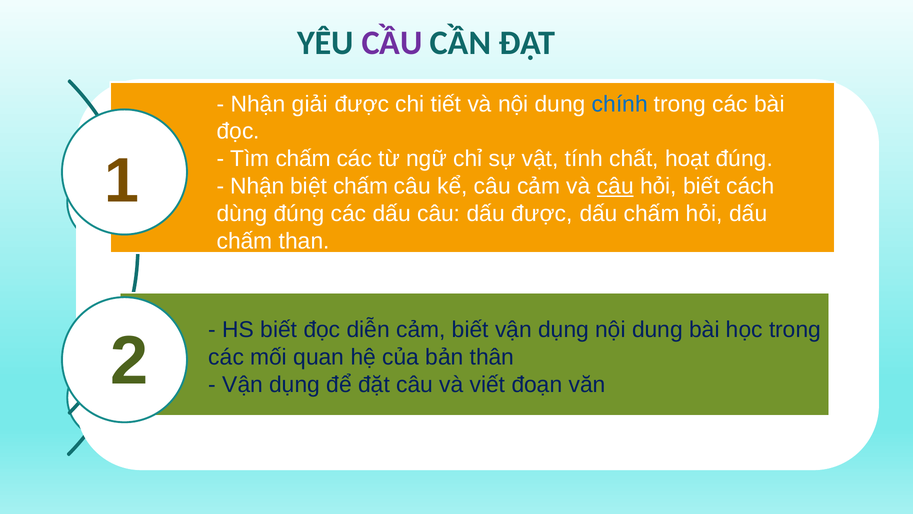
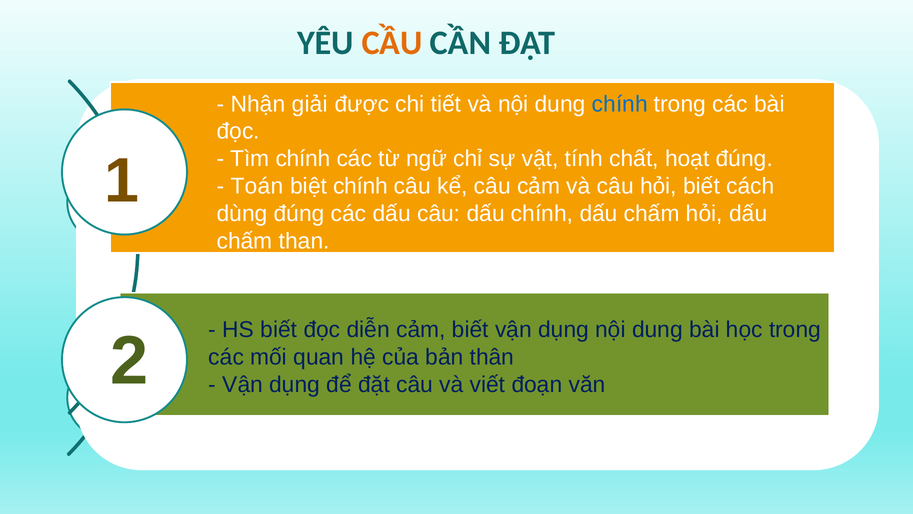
CẦU colour: purple -> orange (392, 43)
Tìm chấm: chấm -> chính (303, 159)
Nhận: Nhận -> Toán (257, 186)
biệt chấm: chấm -> chính (361, 186)
câu underline: present -> none (615, 186)
dấu được: được -> chính (542, 213)
